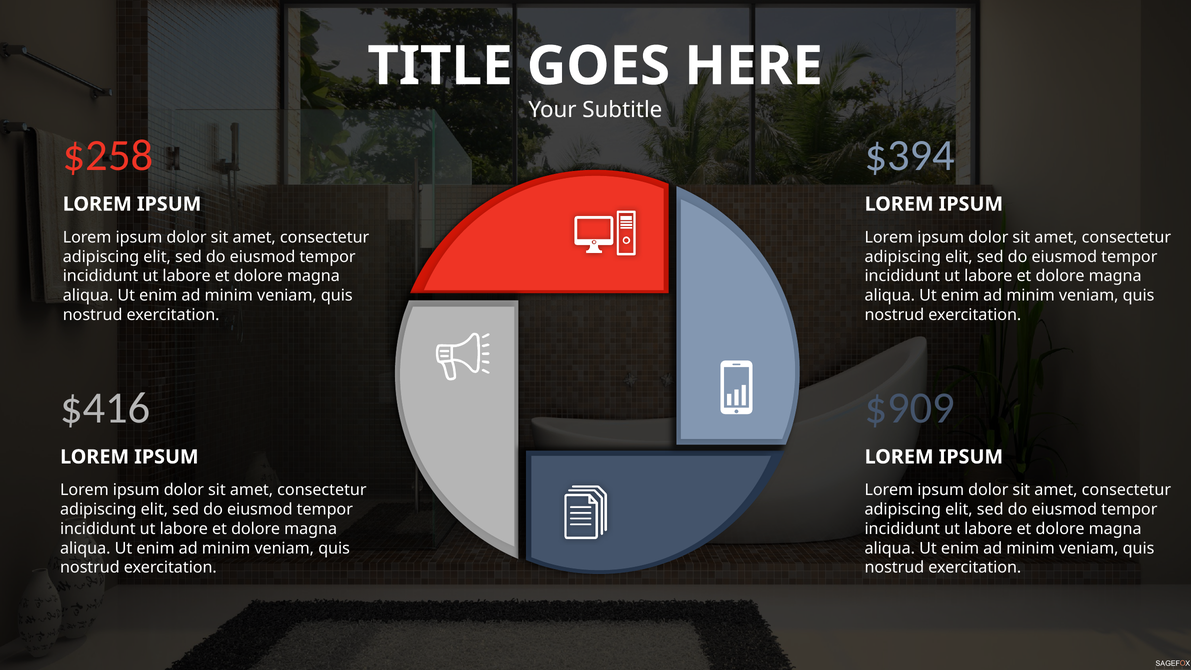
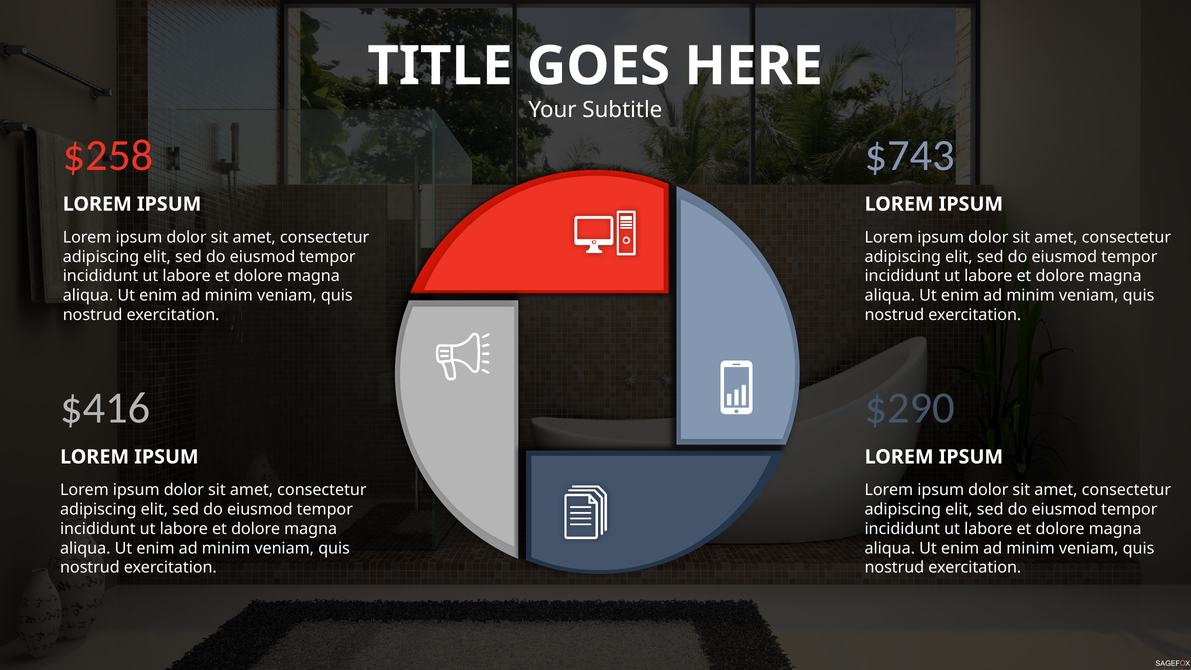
$394: $394 -> $743 (910, 155)
$909: $909 -> $290 (910, 408)
